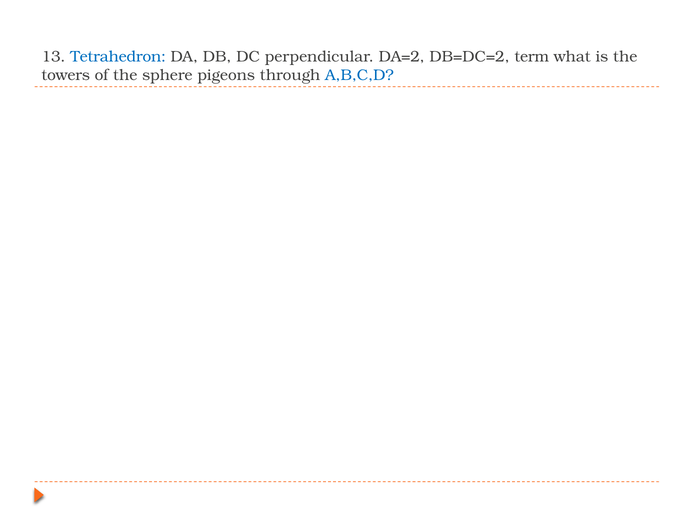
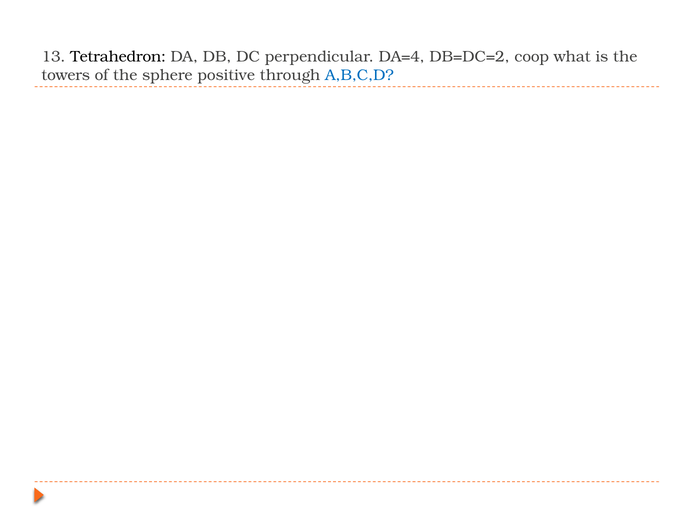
Tetrahedron colour: blue -> black (118, 57)
DA=2: DA=2 -> DA=4 (402, 57)
term: term -> coop (532, 57)
pigeons: pigeons -> positive (226, 75)
